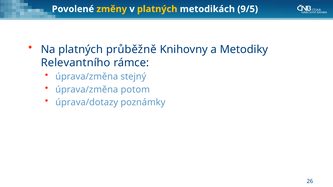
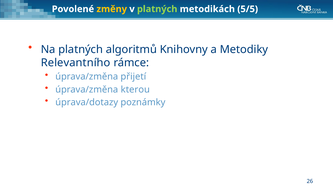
platných colour: yellow -> light green (157, 9)
9/5: 9/5 -> 5/5 (248, 9)
průběžně: průběžně -> algoritmů (131, 49)
stejný: stejný -> přijetí (133, 77)
potom: potom -> kterou (135, 90)
